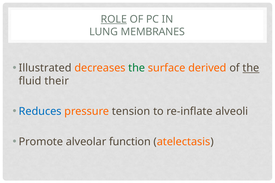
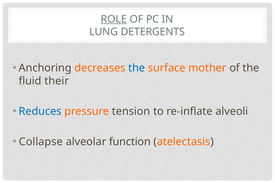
MEMBRANES: MEMBRANES -> DETERGENTS (153, 32)
Illustrated: Illustrated -> Anchoring (45, 68)
the colour: green -> blue (137, 68)
derived: derived -> mother (207, 68)
the underline: present -> none (251, 68)
Promote: Promote -> Collapse (41, 142)
